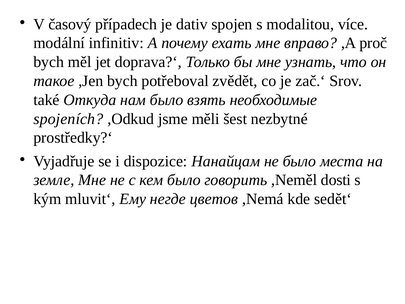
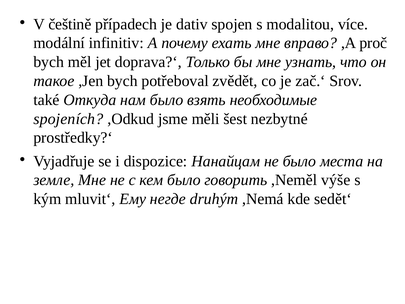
časový: časový -> češtině (70, 24)
dosti: dosti -> výše (336, 180)
цветов: цветов -> druhým (214, 199)
